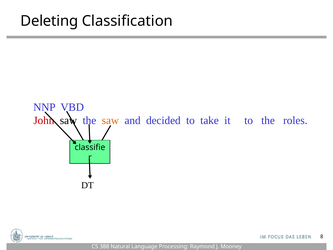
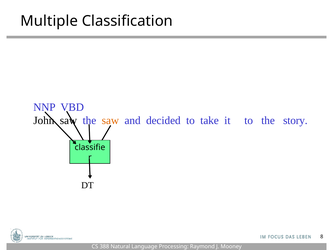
Deleting: Deleting -> Multiple (49, 21)
John colour: red -> black (44, 120)
roles: roles -> story (295, 120)
